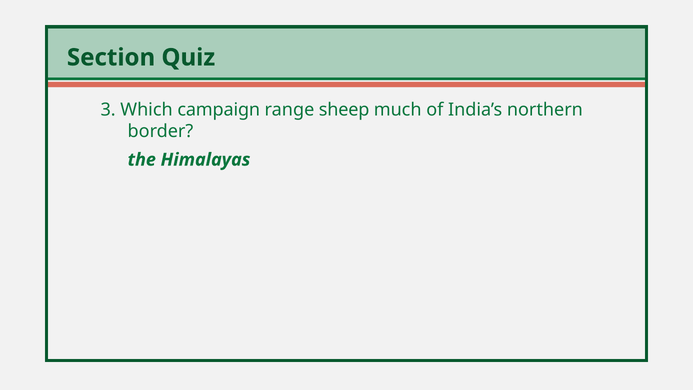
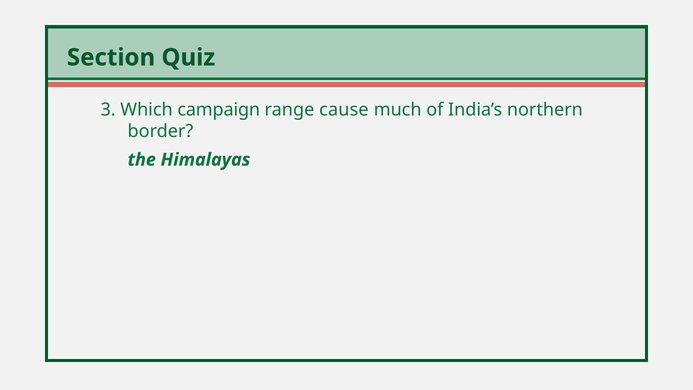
sheep: sheep -> cause (344, 110)
